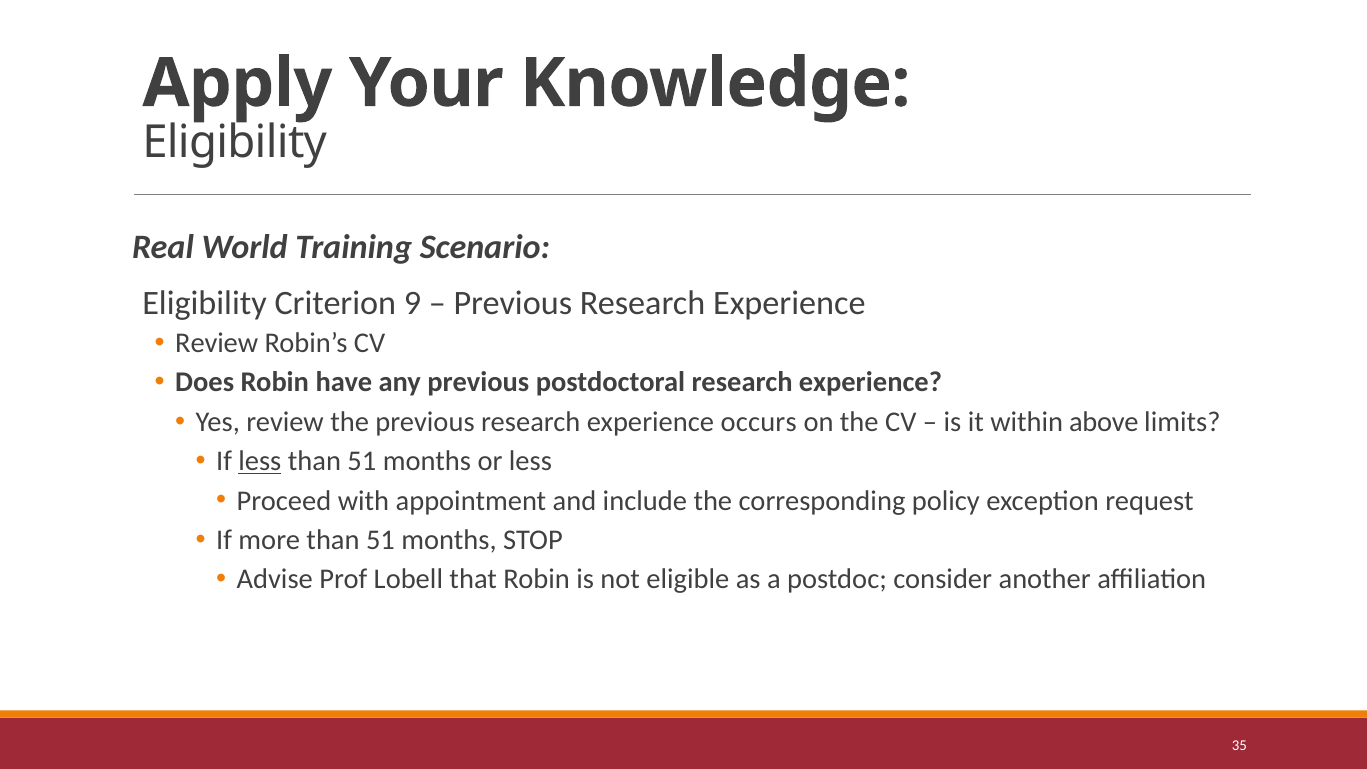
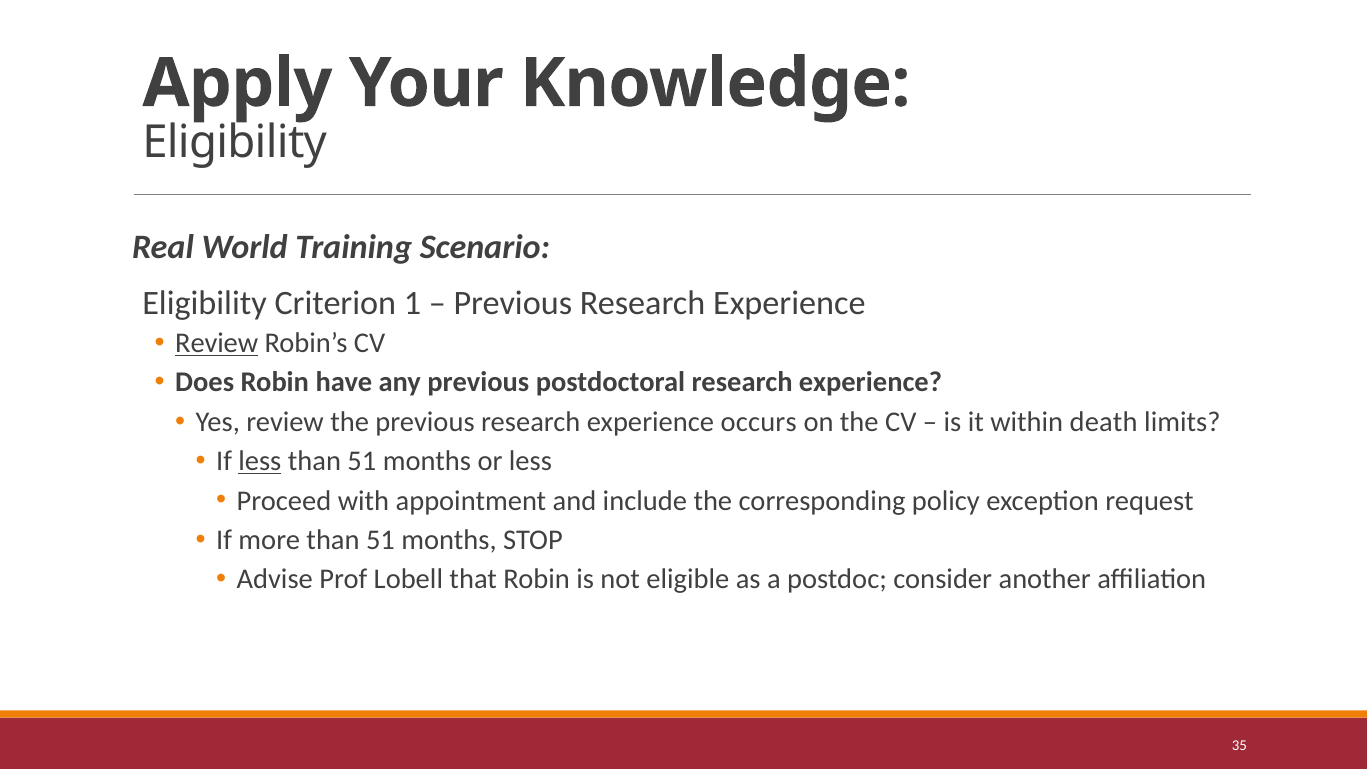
9: 9 -> 1 (413, 304)
Review underline: none -> present (217, 343)
above: above -> death (1104, 422)
